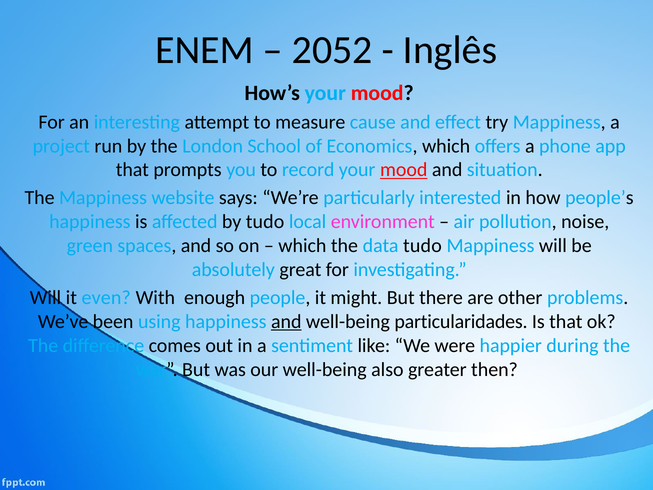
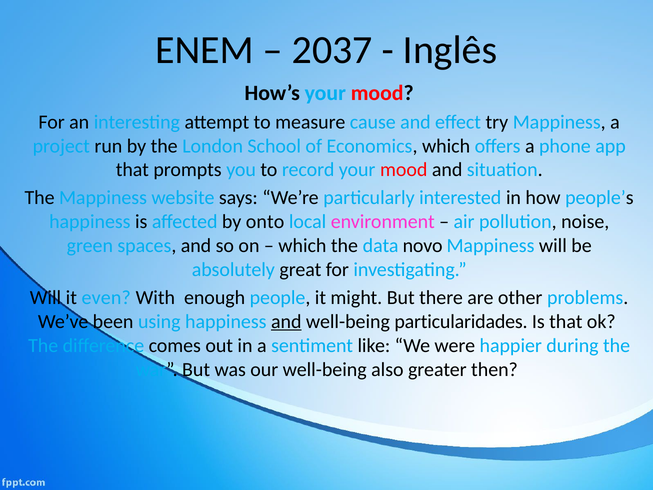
2052: 2052 -> 2037 (332, 50)
mood underline: present -> none (404, 170)
by tudo: tudo -> onto (265, 222)
data tudo: tudo -> novo (423, 246)
